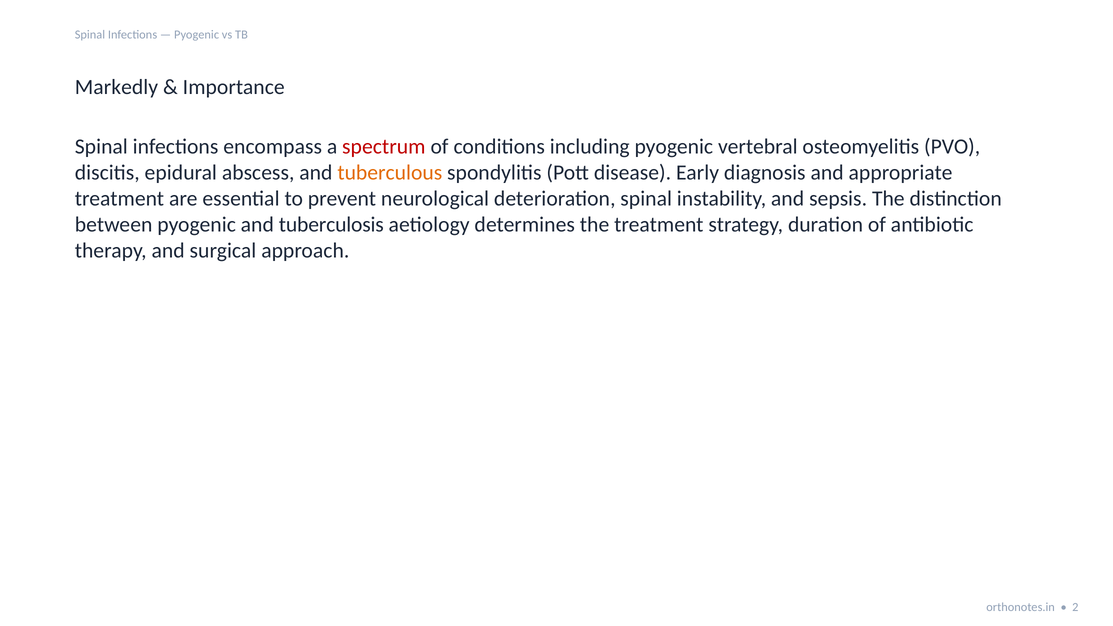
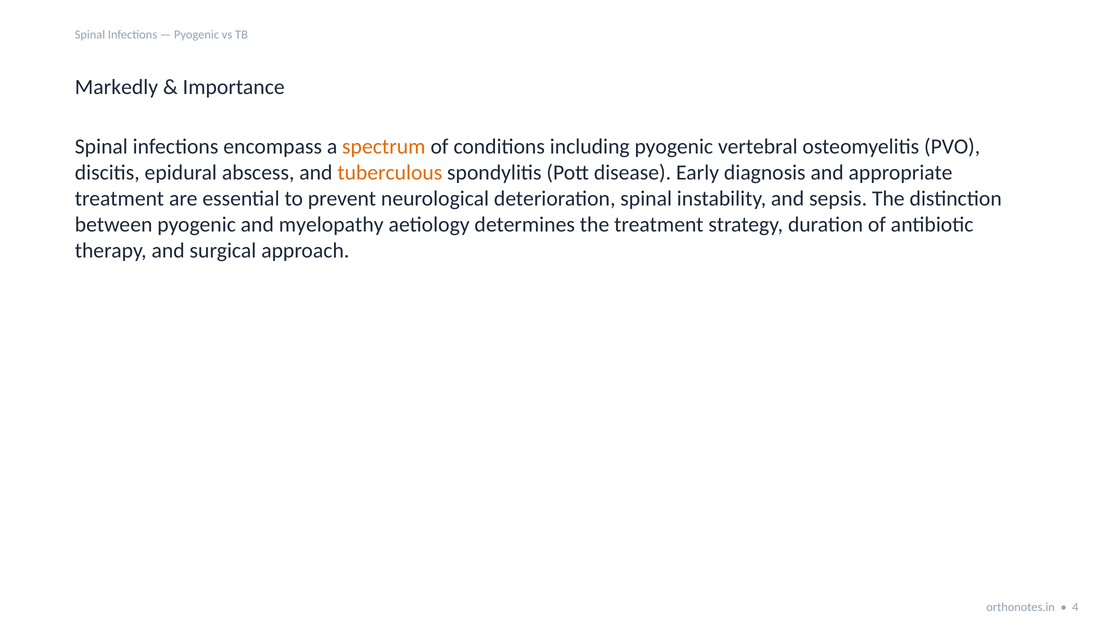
spectrum colour: red -> orange (384, 147)
tuberculosis: tuberculosis -> myelopathy (331, 225)
2: 2 -> 4 (1075, 607)
